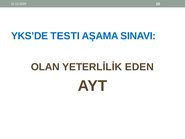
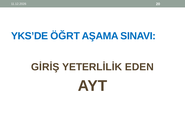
TESTI: TESTI -> ÖĞRT (65, 36)
OLAN: OLAN -> GİRİŞ (45, 67)
